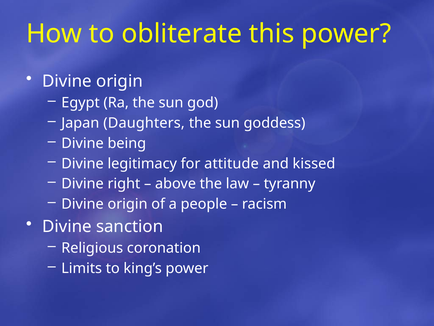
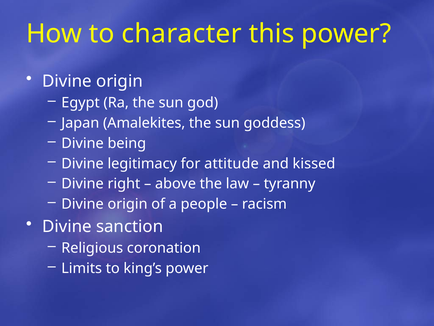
obliterate: obliterate -> character (182, 34)
Daughters: Daughters -> Amalekites (144, 123)
